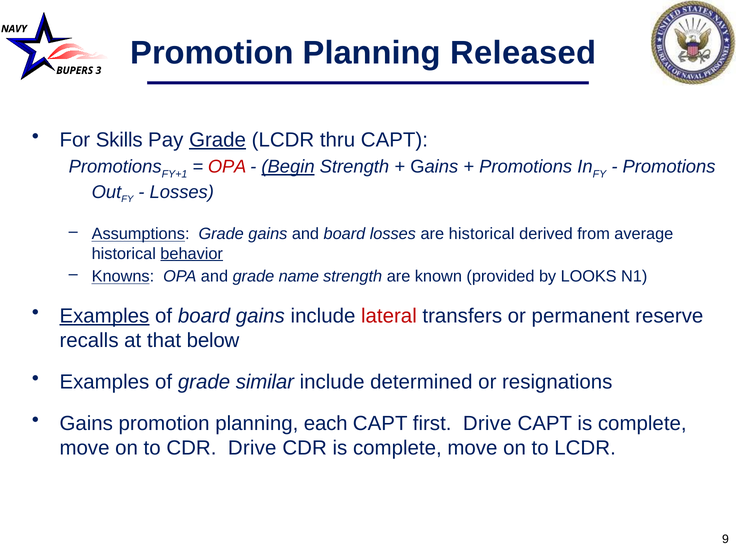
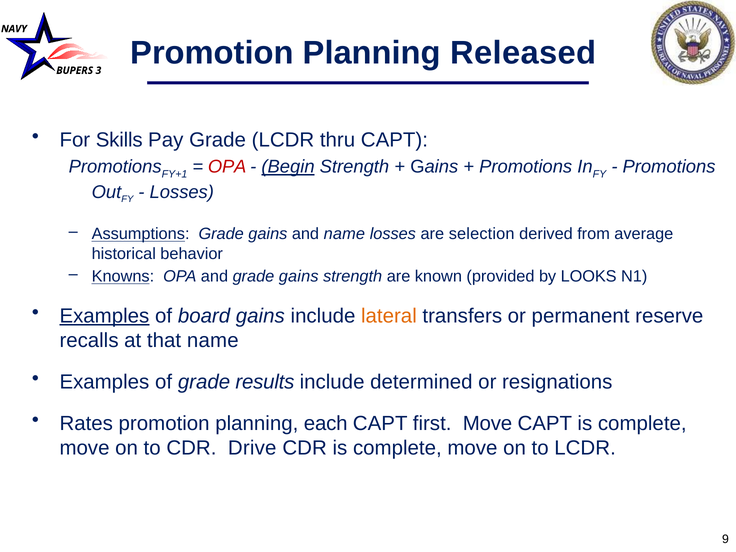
Grade underline: present -> none (218, 140)
and board: board -> name (344, 234)
are historical: historical -> selection (482, 234)
behavior underline: present -> none (192, 254)
and grade name: name -> gains (299, 277)
lateral colour: red -> orange (389, 316)
that below: below -> name (213, 340)
similar: similar -> results (265, 382)
Gains: Gains -> Rates (86, 424)
first Drive: Drive -> Move (487, 424)
